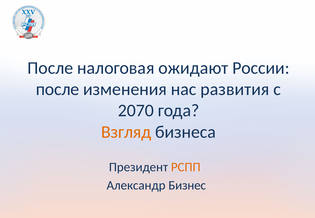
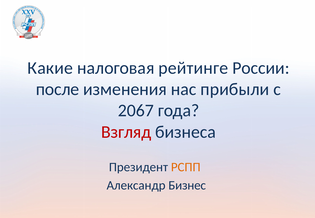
После: После -> Какие (50, 68)
ожидают: ожидают -> рейтинге (193, 68)
развития: развития -> прибыли (235, 89)
2070: 2070 -> 2067 (136, 111)
Взгляд colour: orange -> red (126, 132)
